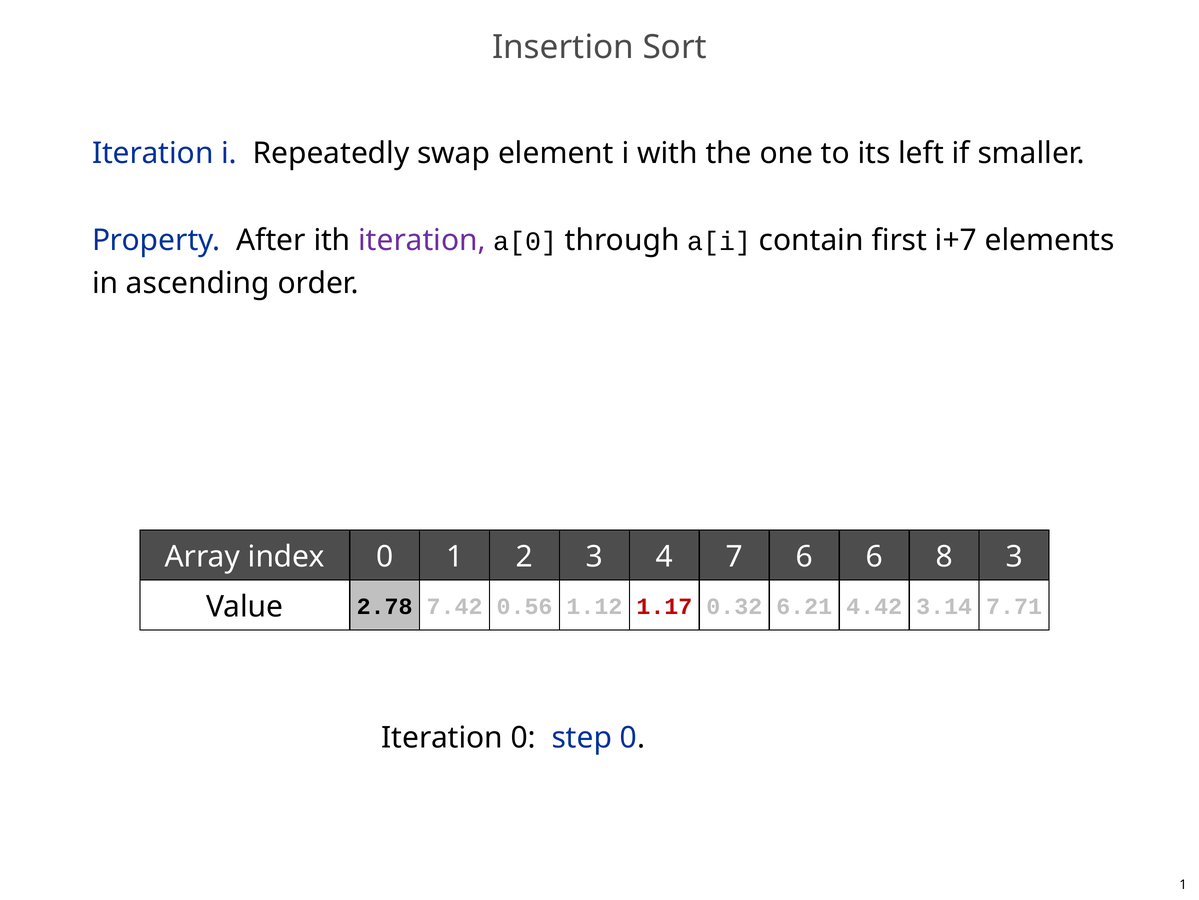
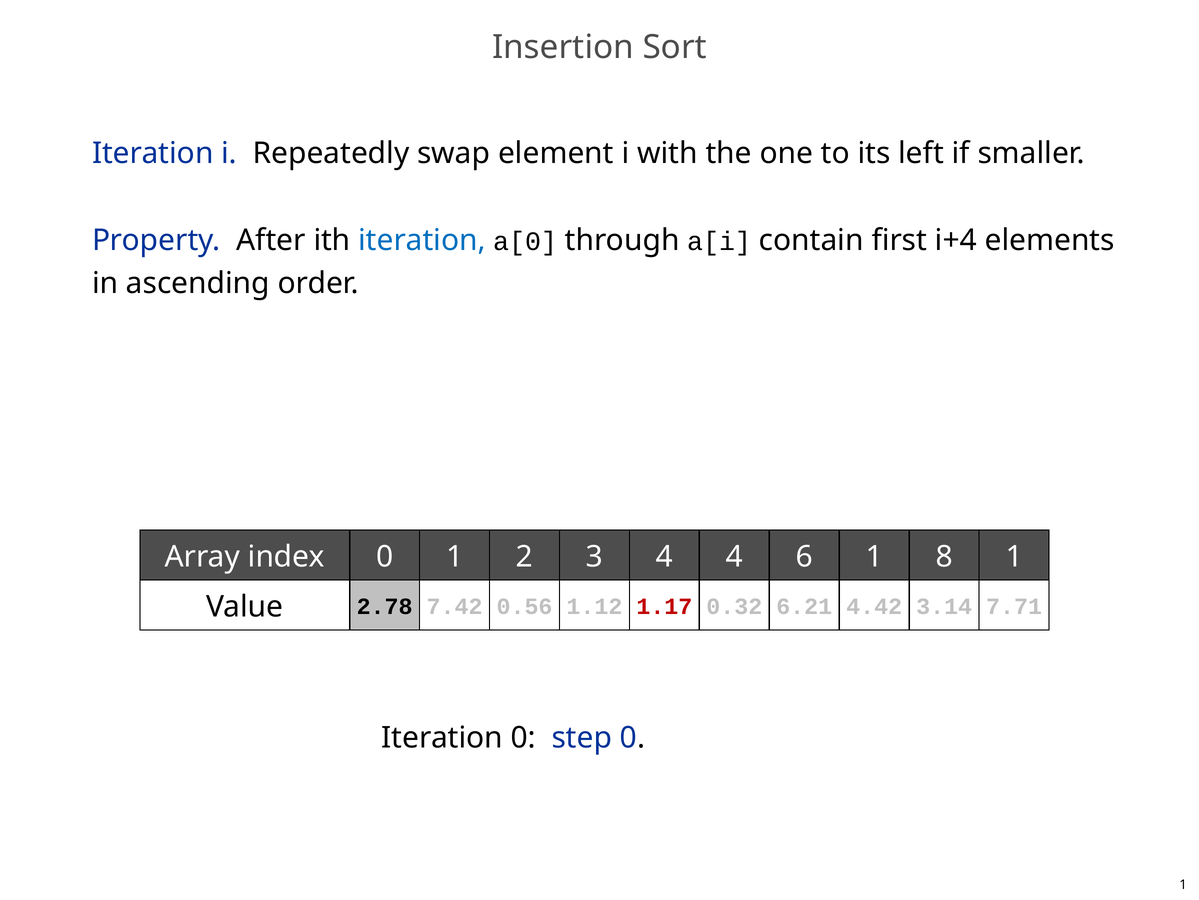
iteration colour: purple -> blue (422, 240)
i+7: i+7 -> i+4 (956, 240)
4 7: 7 -> 4 (734, 557)
6 6: 6 -> 1 (874, 557)
8 3: 3 -> 1 (1014, 557)
